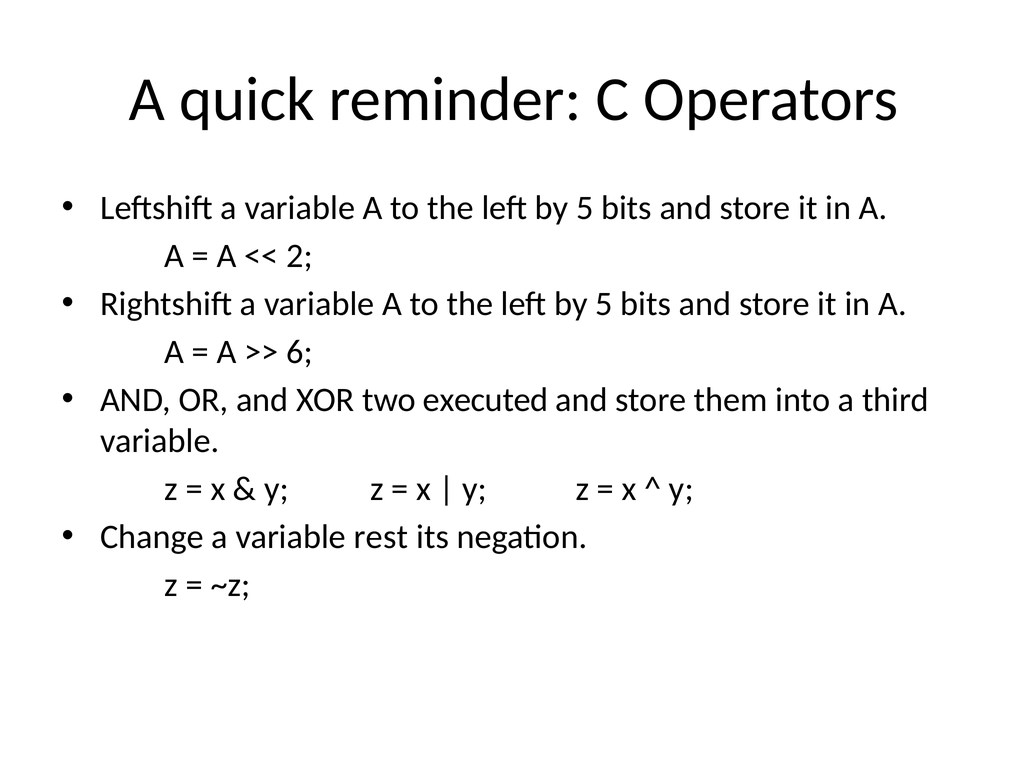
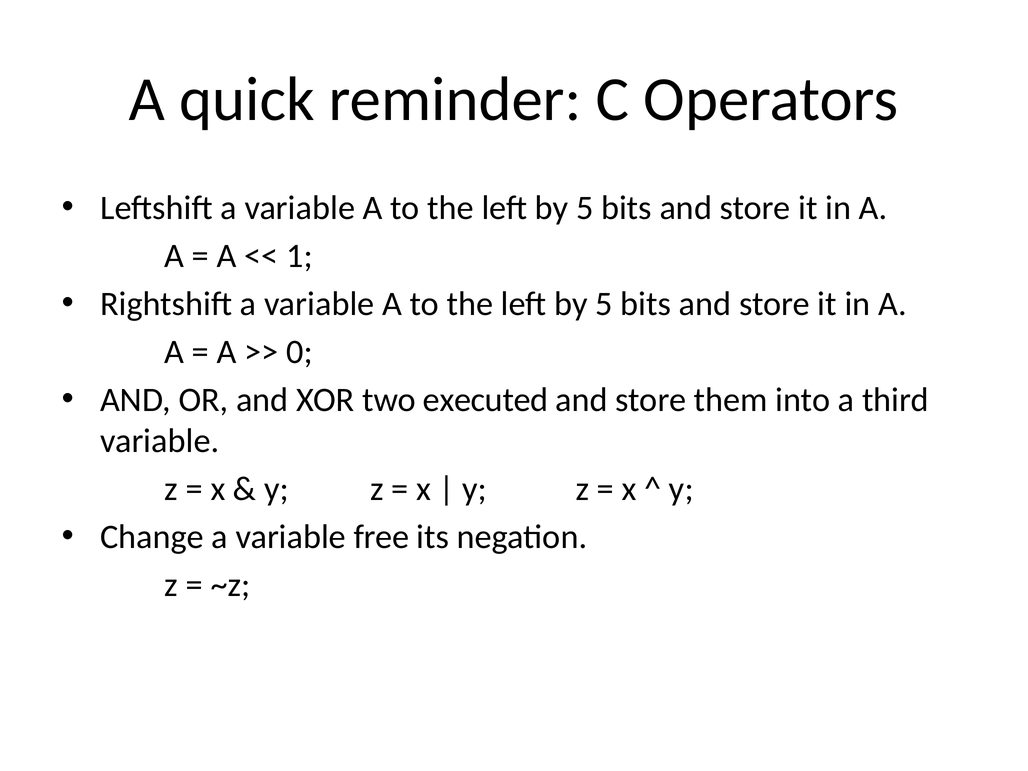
2: 2 -> 1 (299, 256)
6: 6 -> 0 (299, 352)
rest: rest -> free (381, 537)
